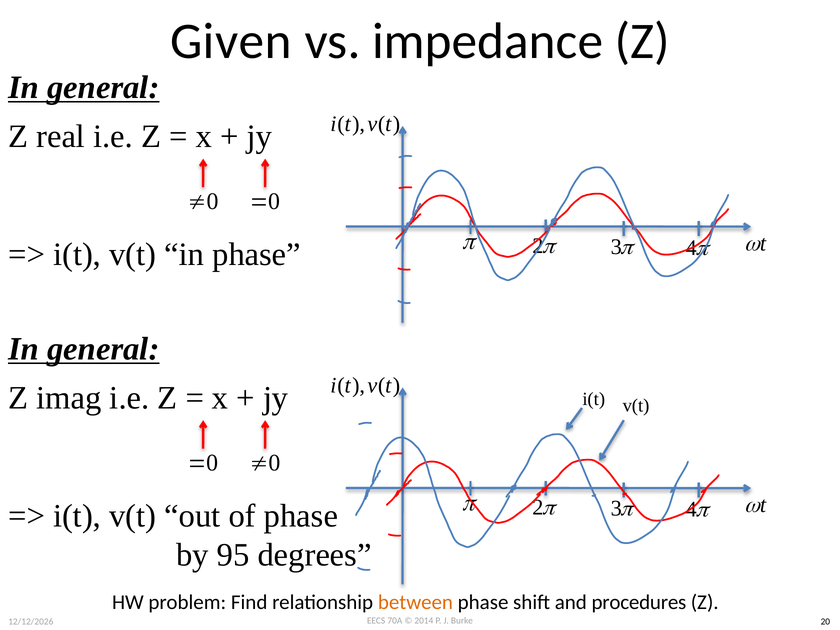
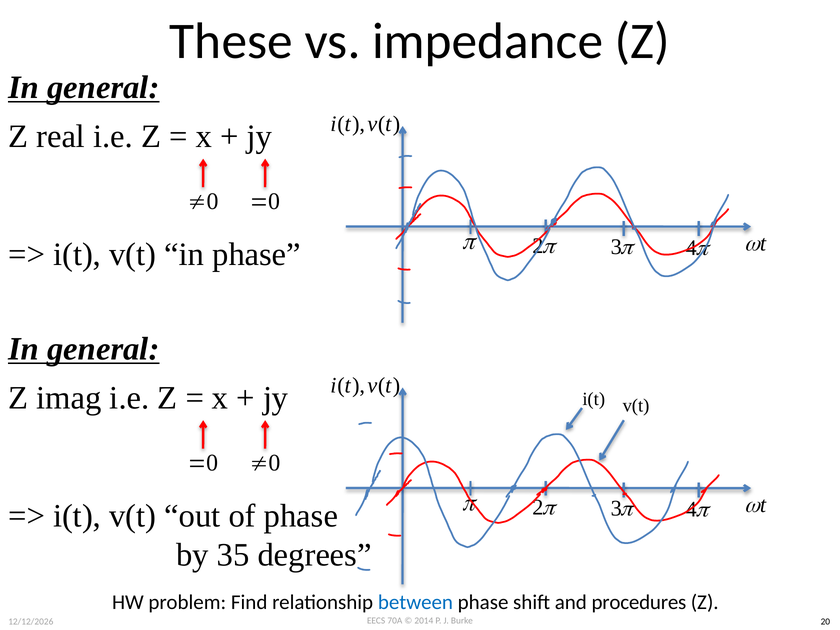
Given: Given -> These (231, 41)
95: 95 -> 35 (233, 555)
between colour: orange -> blue (415, 603)
